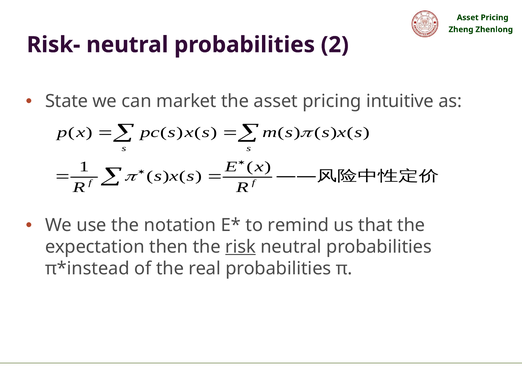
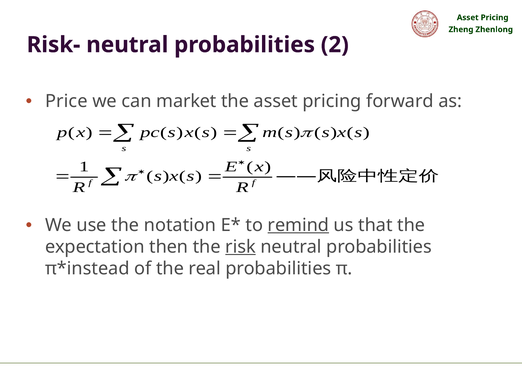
State: State -> Price (66, 101)
intuitive: intuitive -> forward (400, 101)
remind underline: none -> present (298, 225)
